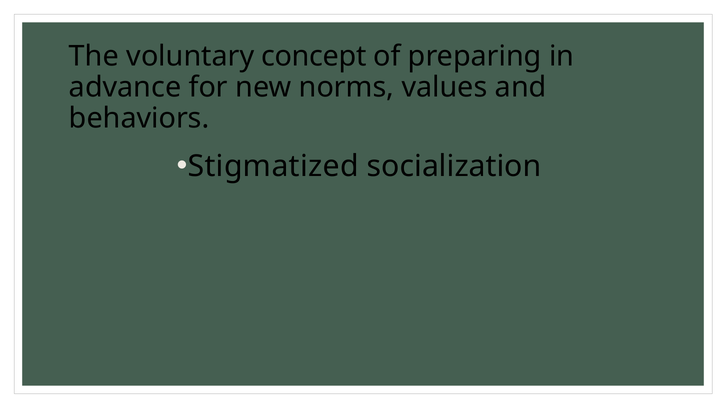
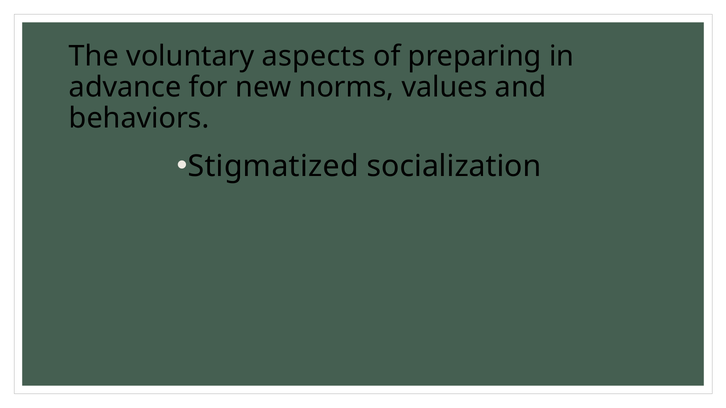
concept: concept -> aspects (314, 56)
